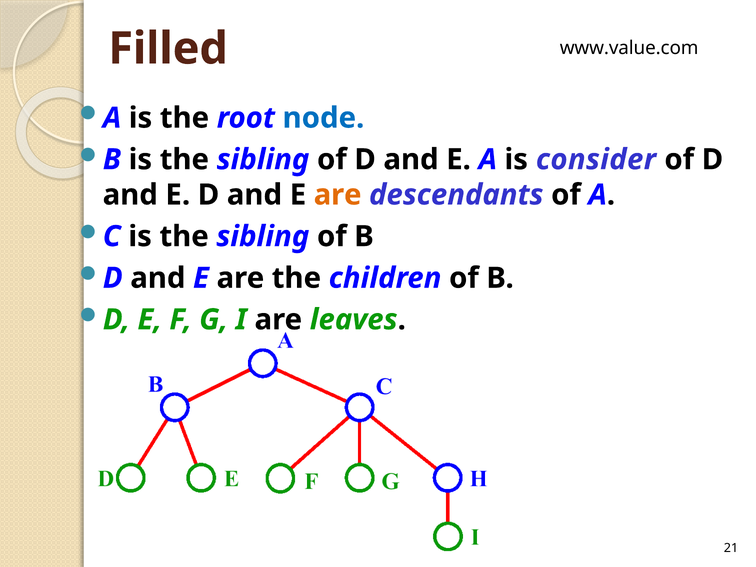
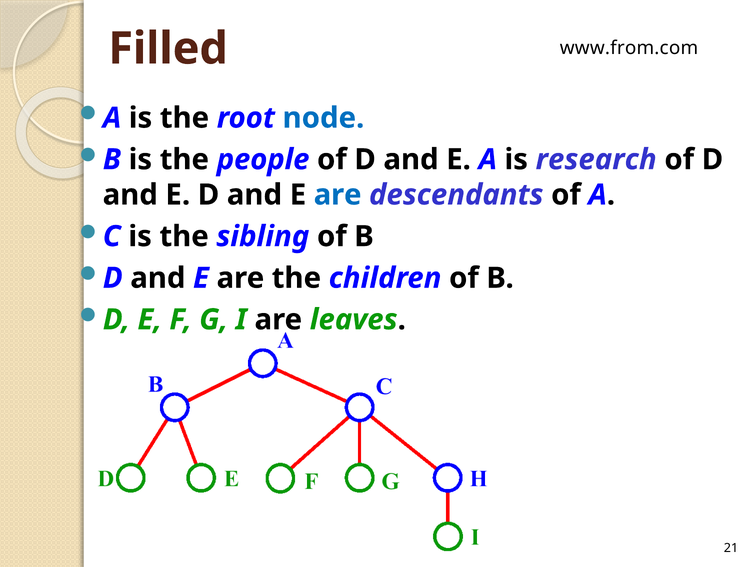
www.value.com: www.value.com -> www.from.com (629, 48)
B is the sibling: sibling -> people (263, 160)
consider: consider -> research (596, 160)
are colour: orange -> blue (338, 195)
